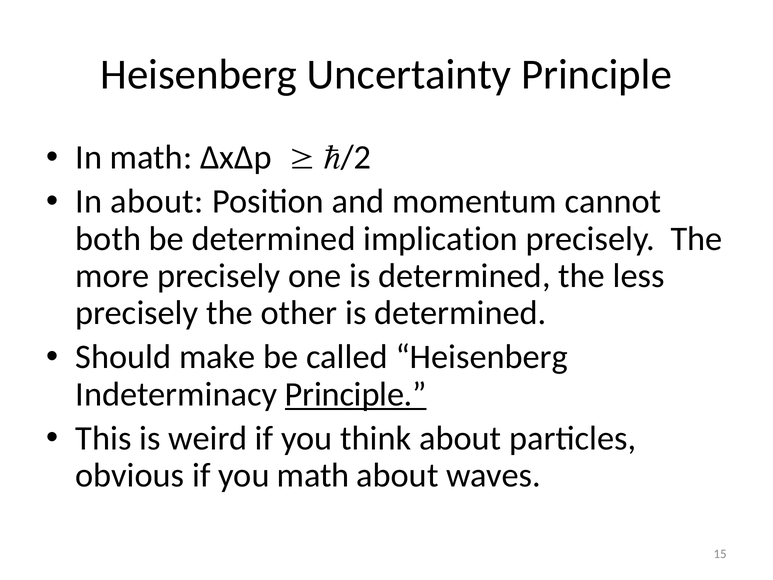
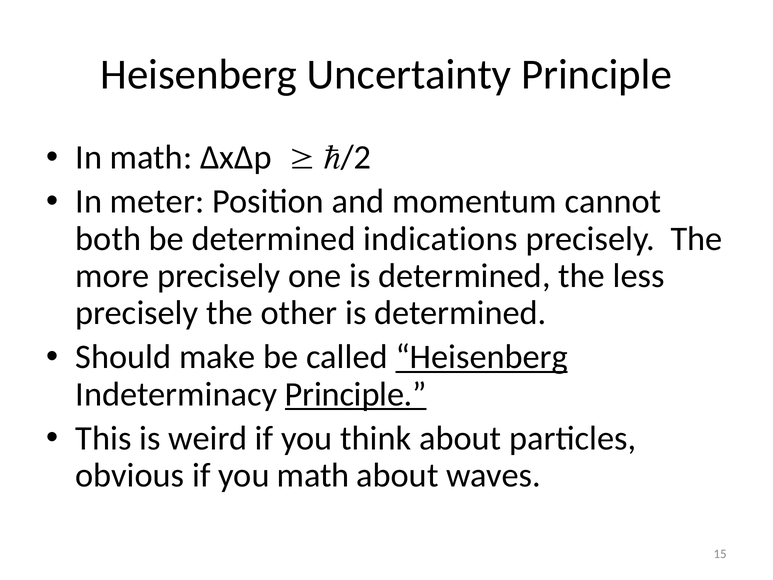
In about: about -> meter (157, 202)
implication: implication -> indications (440, 239)
Heisenberg underline: none -> present (482, 357)
